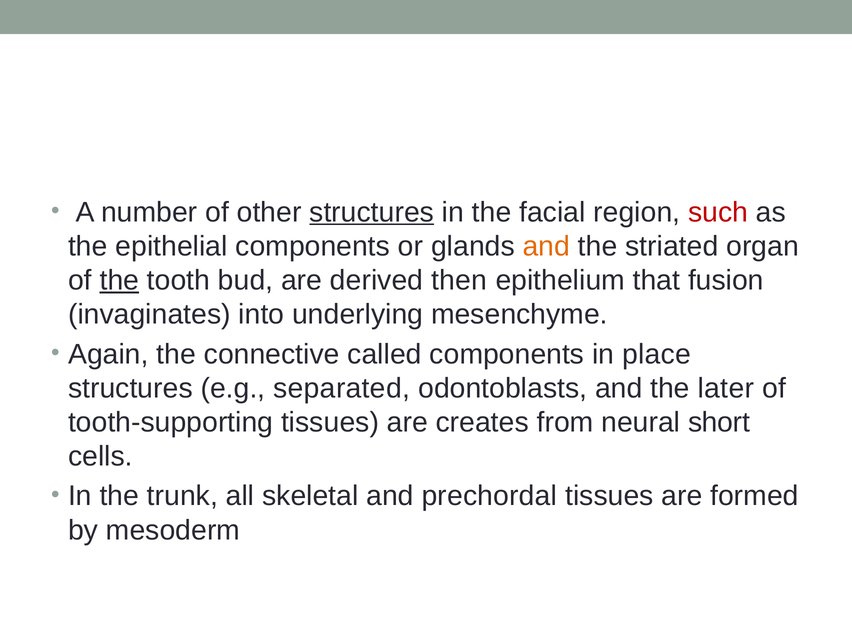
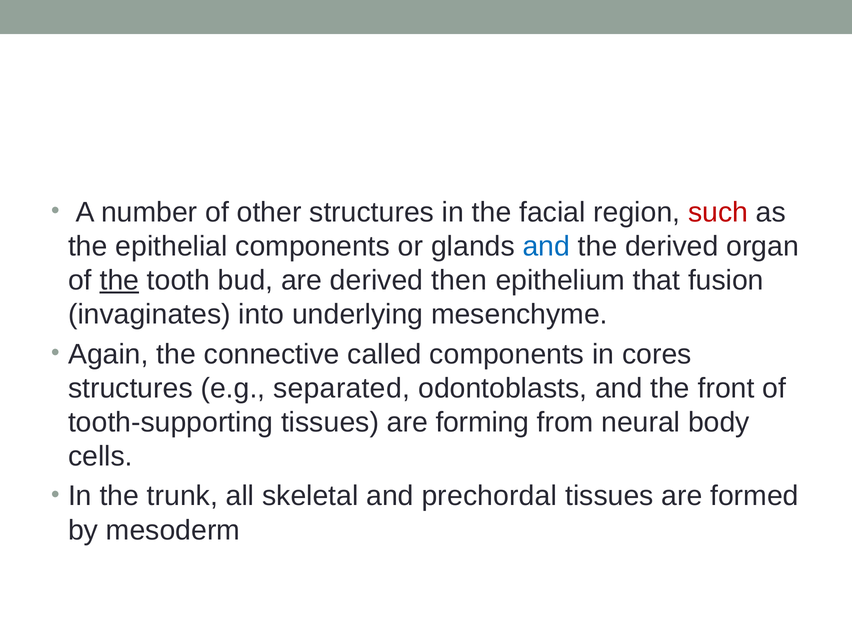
structures underline: present -> none (372, 212)
and colour: orange -> blue (546, 246)
the striated: striated -> derived (672, 246)
place: place -> cores (657, 354)
later: later -> front (726, 388)
creates: creates -> forming (482, 422)
short: short -> body (719, 422)
